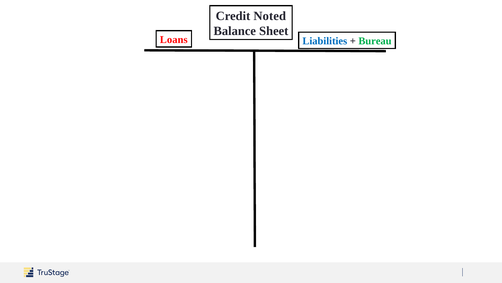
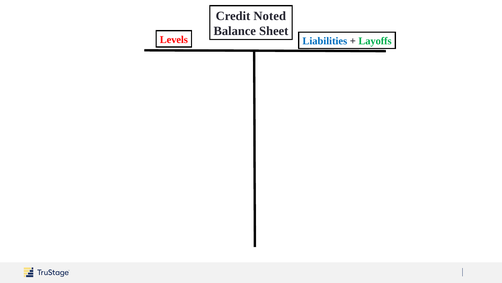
Loans: Loans -> Levels (174, 39)
Bureau: Bureau -> Layoffs (375, 41)
